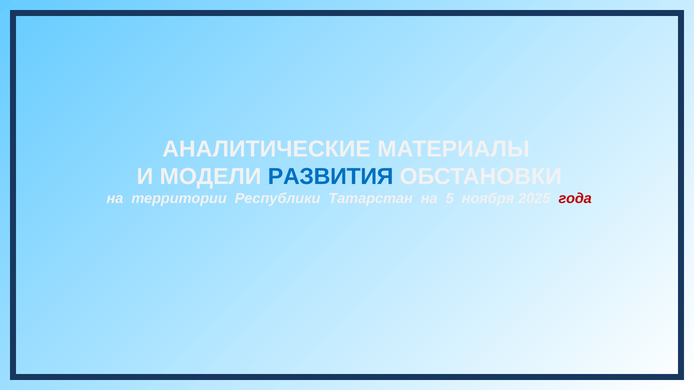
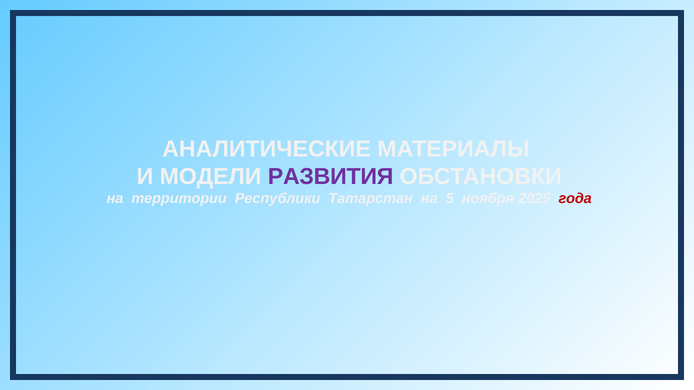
РАЗВИТИЯ colour: blue -> purple (331, 177)
